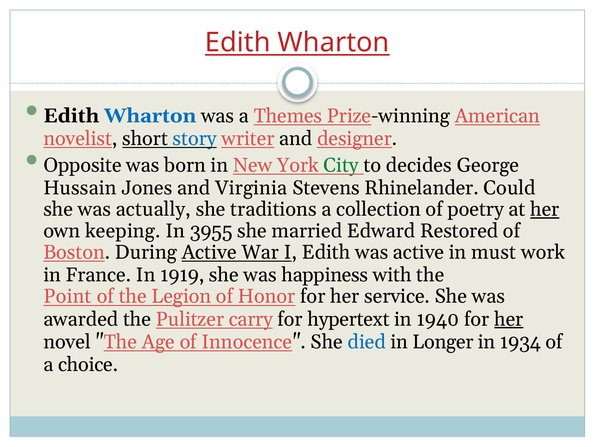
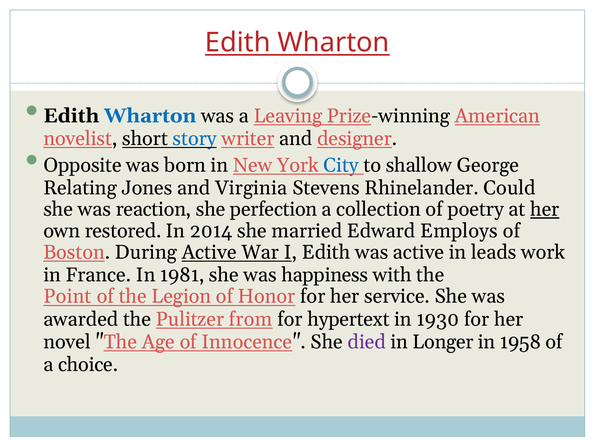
Themes: Themes -> Leaving (288, 116)
City colour: green -> blue (341, 165)
decides: decides -> shallow (419, 165)
Hussain: Hussain -> Relating (80, 188)
actually: actually -> reaction (153, 209)
traditions: traditions -> perfection (274, 209)
keeping: keeping -> restored (123, 230)
3955: 3955 -> 2014 (211, 230)
Restored: Restored -> Employs (459, 230)
must: must -> leads (494, 252)
1919: 1919 -> 1981 (182, 275)
carry: carry -> from (251, 319)
1940: 1940 -> 1930 (438, 319)
her underline: present -> none (509, 319)
died colour: blue -> purple (367, 341)
1934: 1934 -> 1958 (521, 341)
